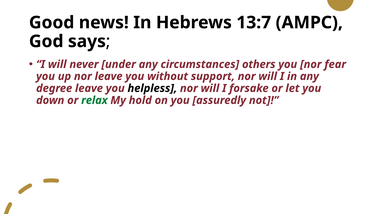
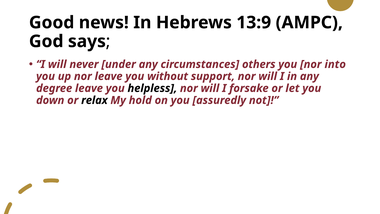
13:7: 13:7 -> 13:9 (254, 23)
fear: fear -> into (335, 64)
relax colour: green -> black (94, 100)
